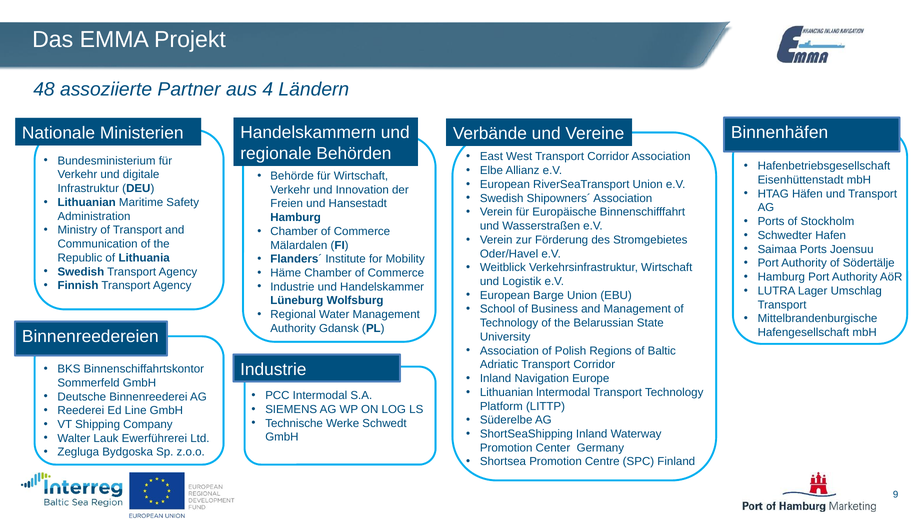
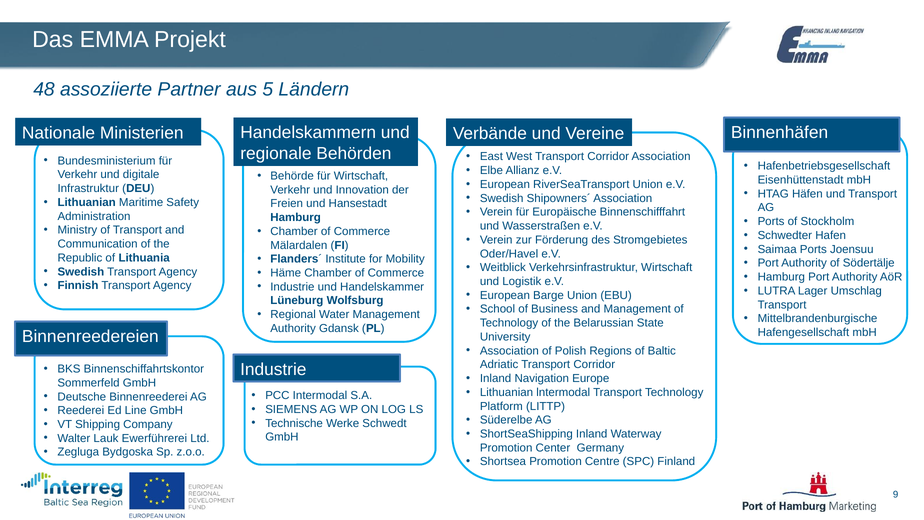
4: 4 -> 5 (268, 89)
